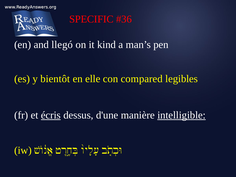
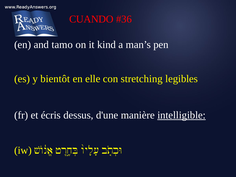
SPECIFIC: SPECIFIC -> CUANDO (91, 19)
llegó: llegó -> tamo (62, 45)
compared: compared -> stretching (142, 79)
écris underline: present -> none (51, 115)
